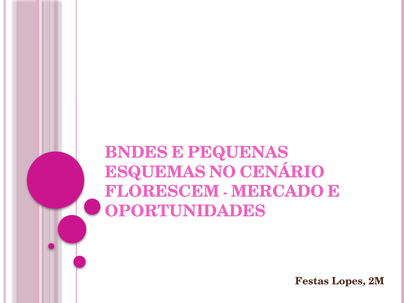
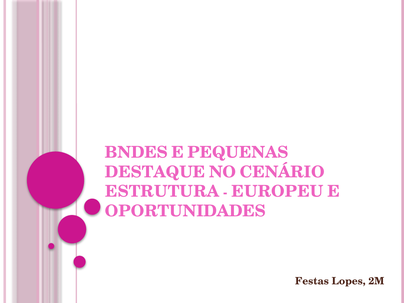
ESQUEMAS: ESQUEMAS -> DESTAQUE (155, 172)
FLORESCEM: FLORESCEM -> ESTRUTURA (162, 192)
MERCADO: MERCADO -> EUROPEU (277, 192)
